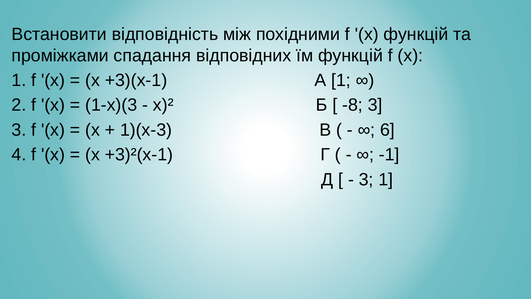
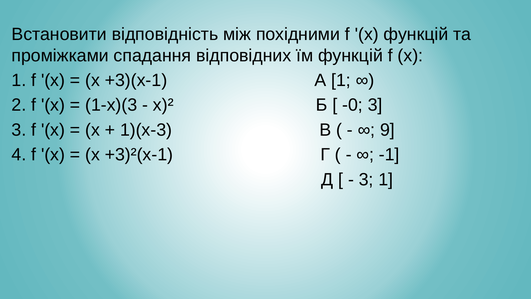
-8: -8 -> -0 (353, 105)
6: 6 -> 9 (387, 130)
